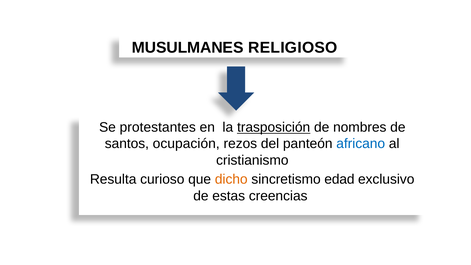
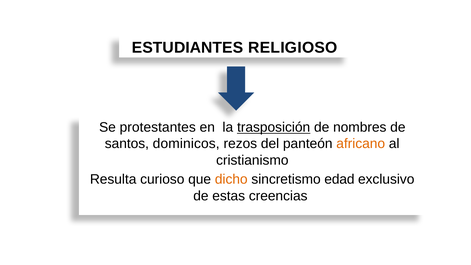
MUSULMANES: MUSULMANES -> ESTUDIANTES (188, 48)
ocupación: ocupación -> dominicos (186, 144)
africano colour: blue -> orange (361, 144)
